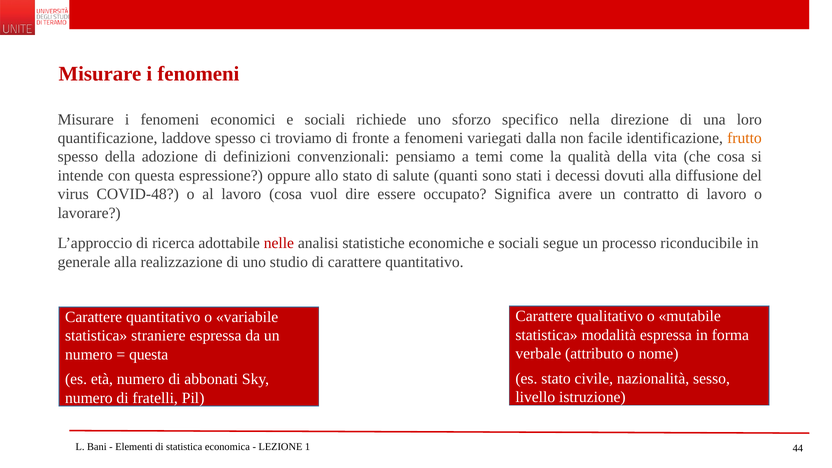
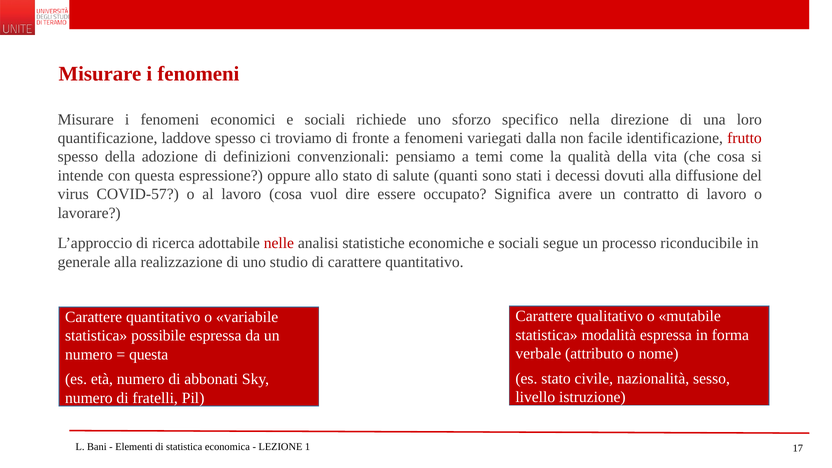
frutto colour: orange -> red (744, 138)
COVID-48: COVID-48 -> COVID-57 (138, 194)
straniere: straniere -> possibile (158, 336)
44: 44 -> 17 (798, 448)
